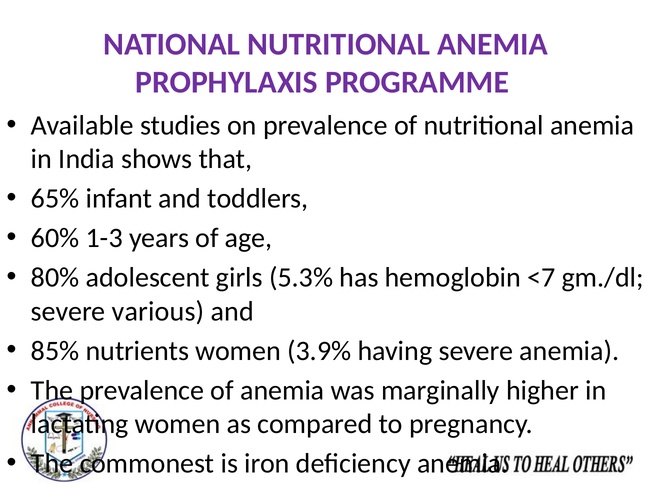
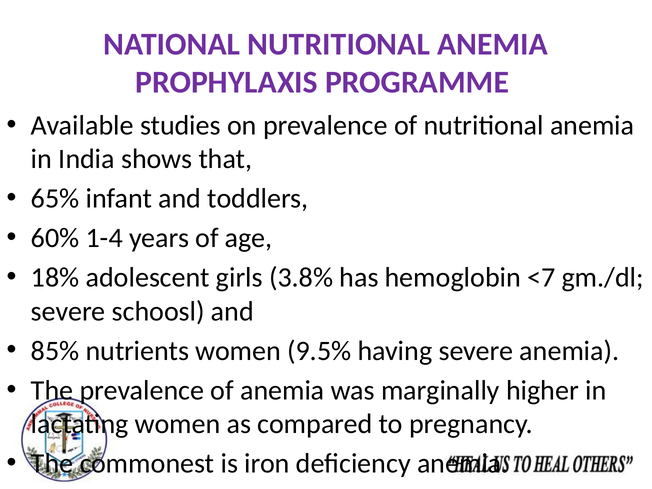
1-3: 1-3 -> 1-4 (104, 238)
80%: 80% -> 18% (55, 278)
5.3%: 5.3% -> 3.8% (301, 278)
various: various -> schoosl (158, 311)
3.9%: 3.9% -> 9.5% (319, 351)
